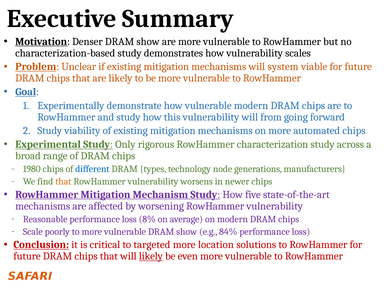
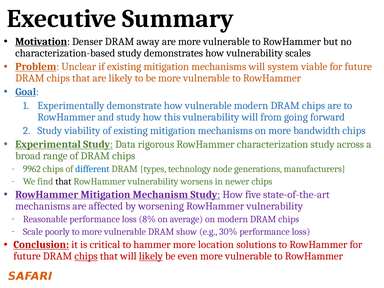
Denser DRAM show: show -> away (148, 42)
automated: automated -> bandwidth (317, 131)
Only: Only -> Data (125, 144)
1980: 1980 -> 9962 (32, 169)
that colour: orange -> black (63, 181)
84%: 84% -> 30% (228, 232)
targeted: targeted -> hammer (152, 245)
chips underline: none -> present (86, 256)
